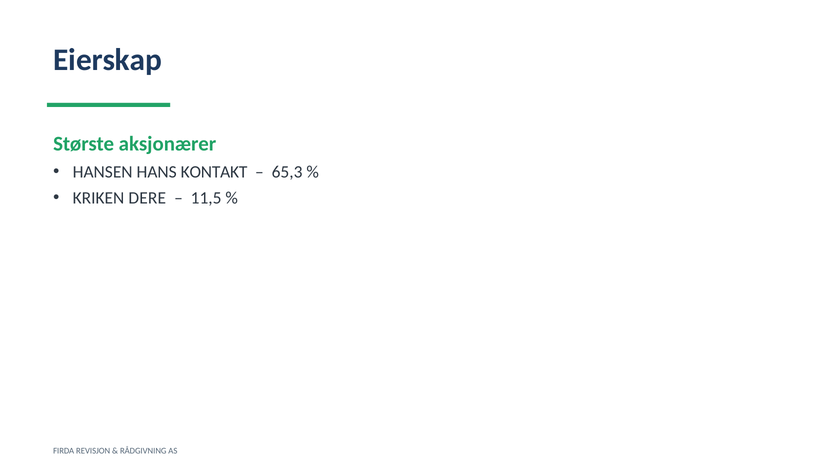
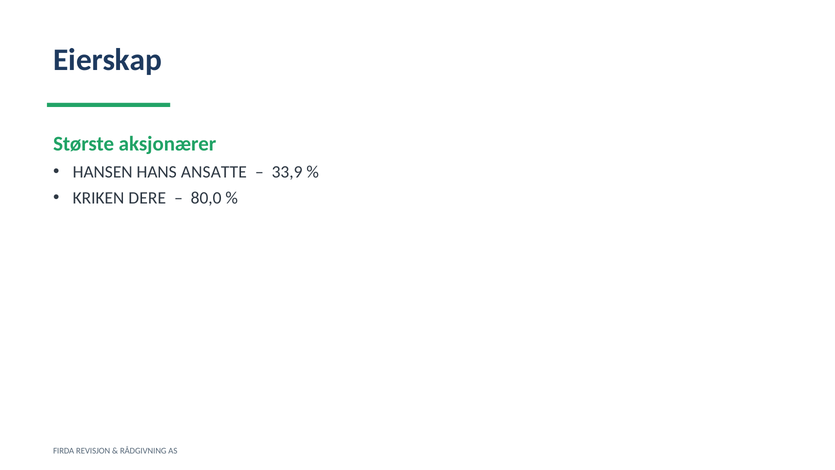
KONTAKT: KONTAKT -> ANSATTE (214, 172)
65,3: 65,3 -> 33,9 (287, 172)
11,5: 11,5 -> 80,0 (206, 198)
